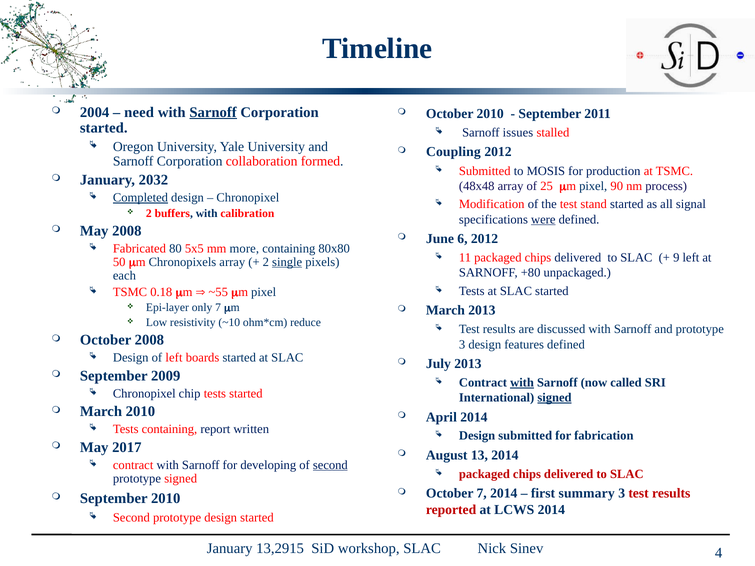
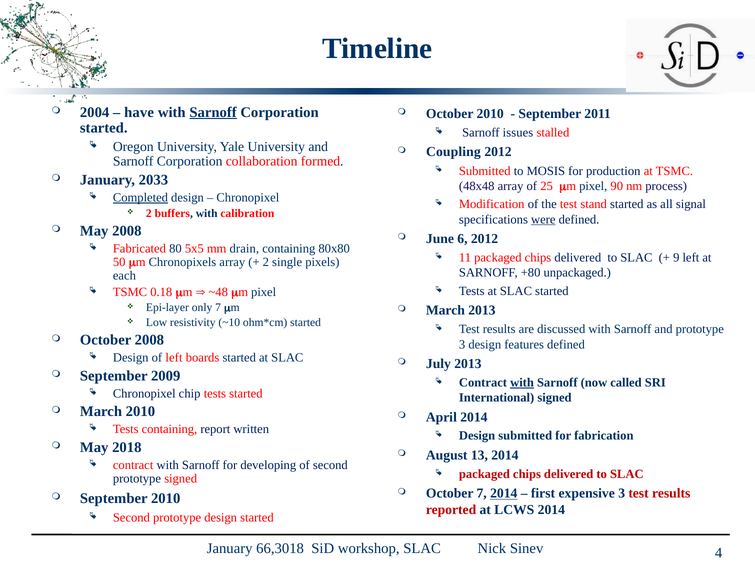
need: need -> have (139, 112)
2032: 2032 -> 2033 (153, 180)
more: more -> drain (244, 248)
single underline: present -> none (287, 262)
~55: ~55 -> ~48 (218, 292)
reduce: reduce -> started (306, 323)
signed underline: present -> none (555, 398)
2017: 2017 -> 2018 (127, 447)
second underline: present -> none (330, 465)
2014 underline: none -> present (504, 494)
summary: summary -> expensive (587, 494)
13,2915: 13,2915 -> 66,3018 (280, 548)
